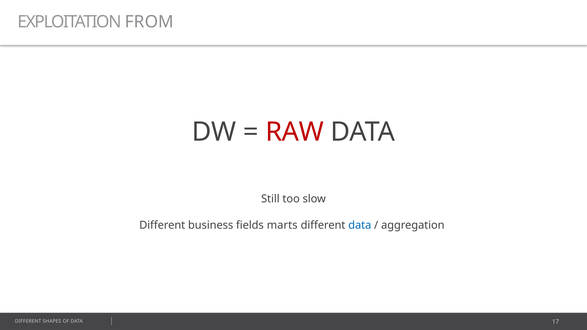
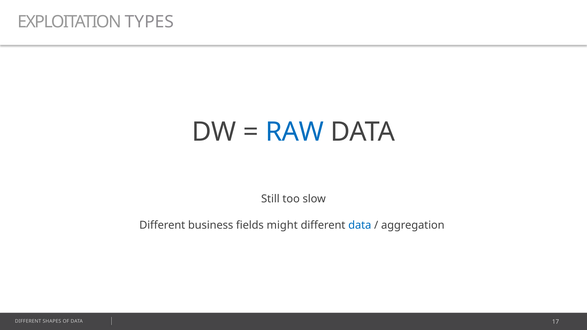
FROM: FROM -> TYPES (149, 22)
RAW colour: red -> blue (295, 132)
marts: marts -> might (282, 225)
